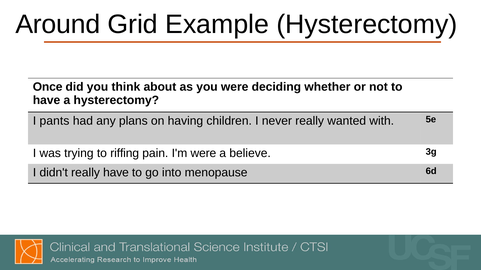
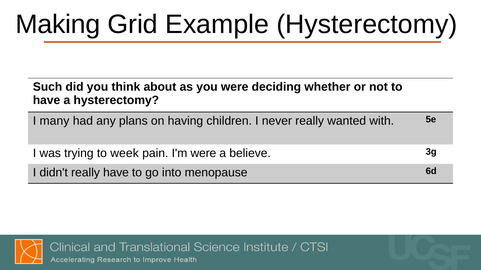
Around: Around -> Making (58, 24)
Once: Once -> Such (48, 87)
pants: pants -> many (54, 121)
riffing: riffing -> week (125, 154)
